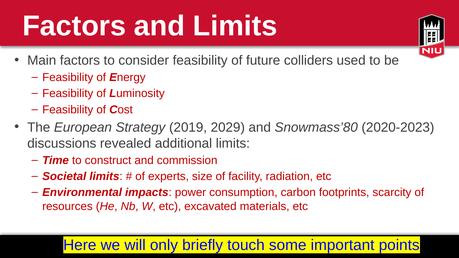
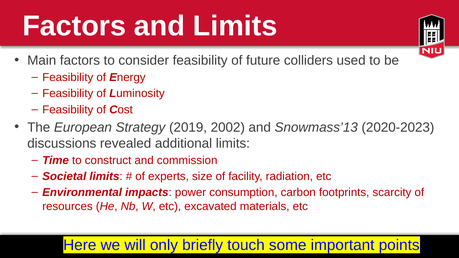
2029: 2029 -> 2002 (228, 127)
Snowmass’80: Snowmass’80 -> Snowmass’13 (316, 127)
